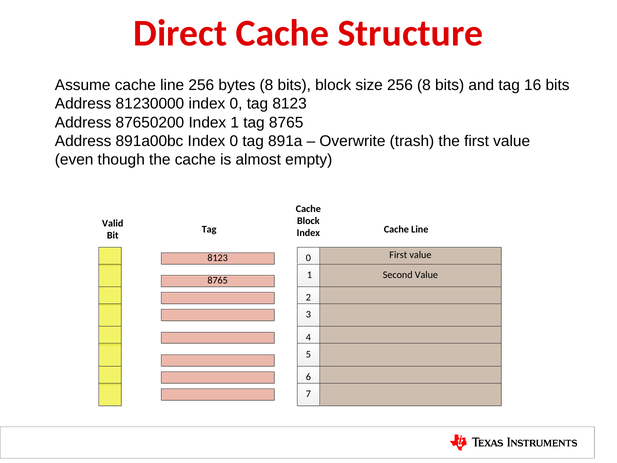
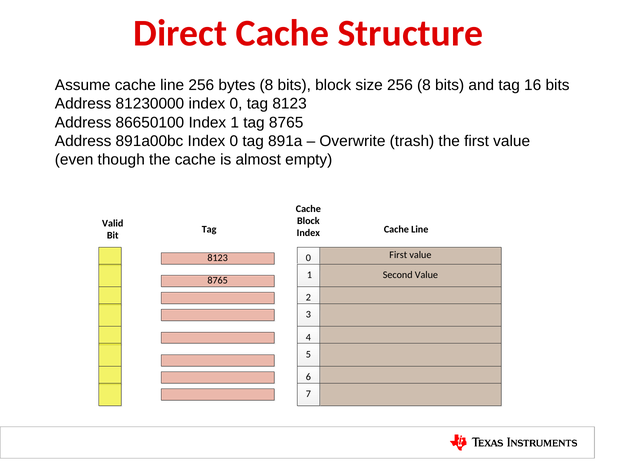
87650200: 87650200 -> 86650100 (150, 122)
